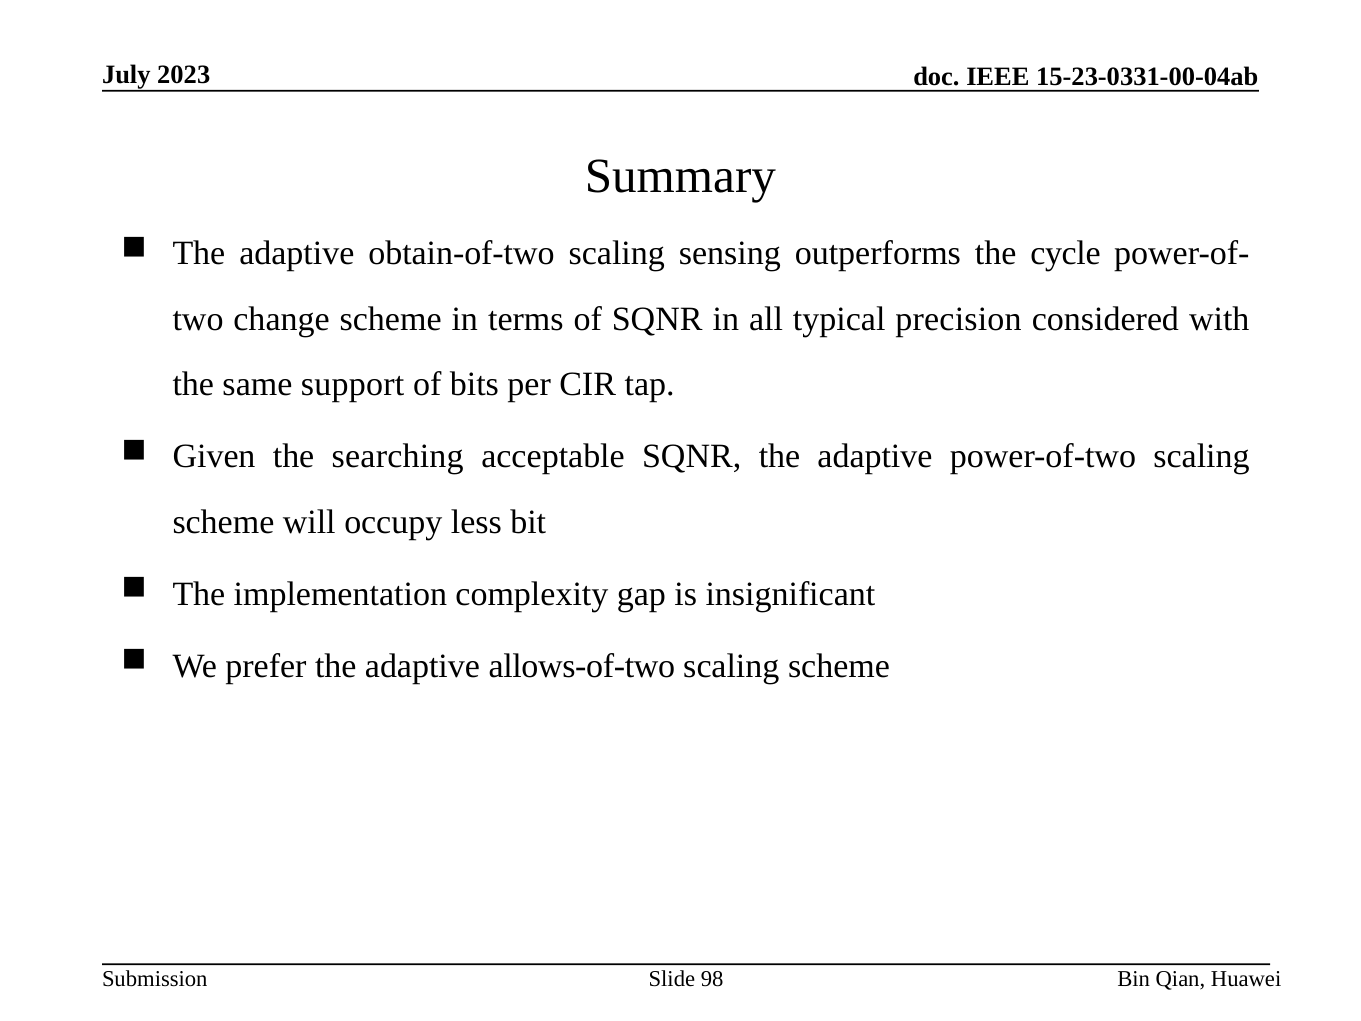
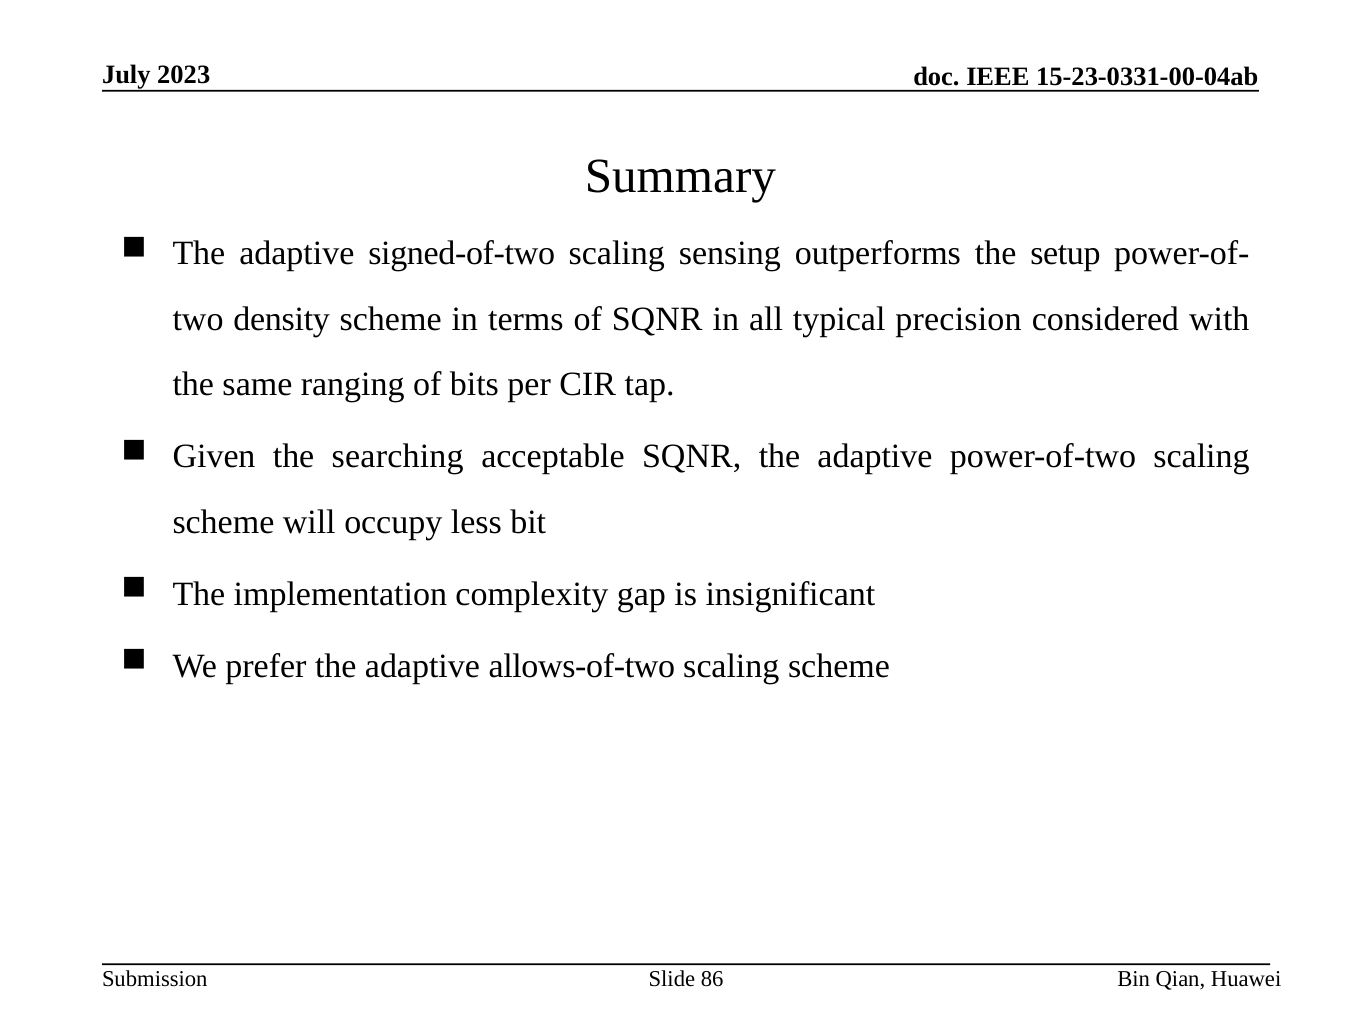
obtain-of-two: obtain-of-two -> signed-of-two (462, 254)
cycle: cycle -> setup (1065, 254)
change: change -> density (282, 319)
support: support -> ranging (353, 384)
98: 98 -> 86 (712, 979)
